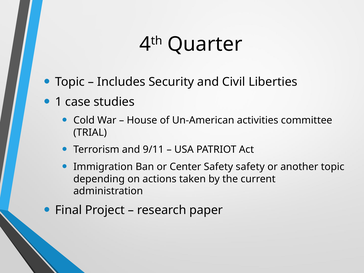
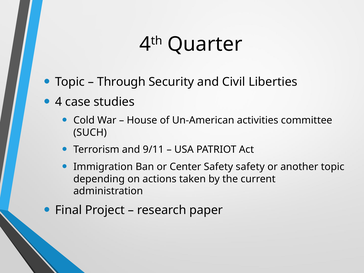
Includes: Includes -> Through (121, 82)
1: 1 -> 4 (59, 102)
TRIAL: TRIAL -> SUCH (90, 132)
